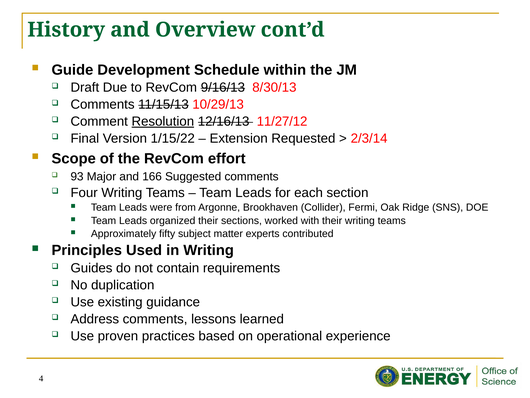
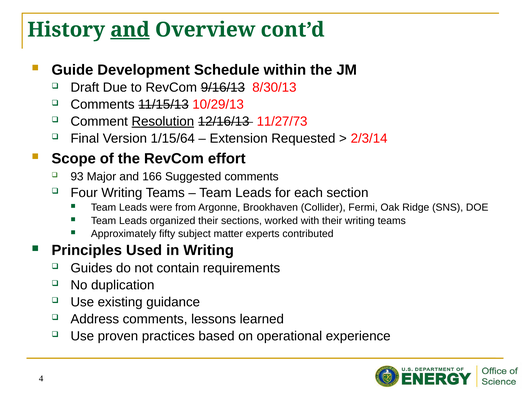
and underline: none -> present (130, 30)
11/27/12: 11/27/12 -> 11/27/73 (282, 121)
1/15/22: 1/15/22 -> 1/15/64 (173, 138)
